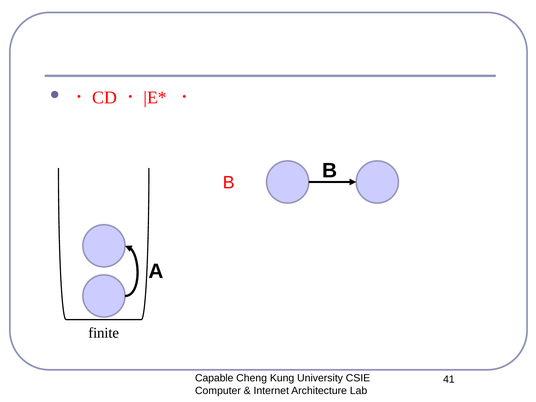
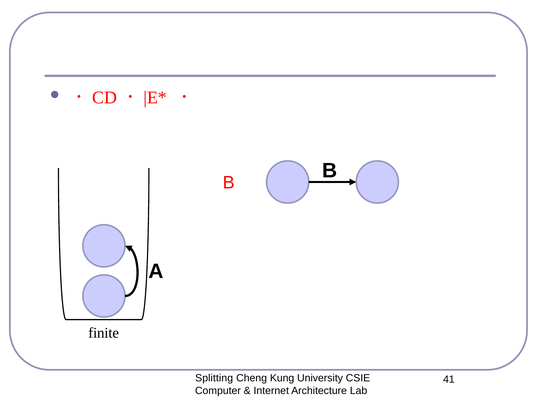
Capable: Capable -> Splitting (214, 378)
